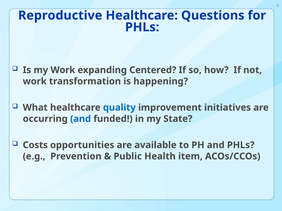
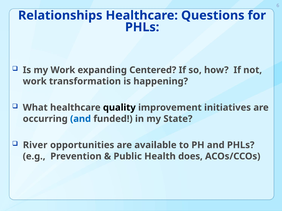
Reproductive: Reproductive -> Relationships (60, 15)
quality colour: blue -> black (119, 108)
Costs: Costs -> River (35, 145)
item: item -> does (190, 157)
